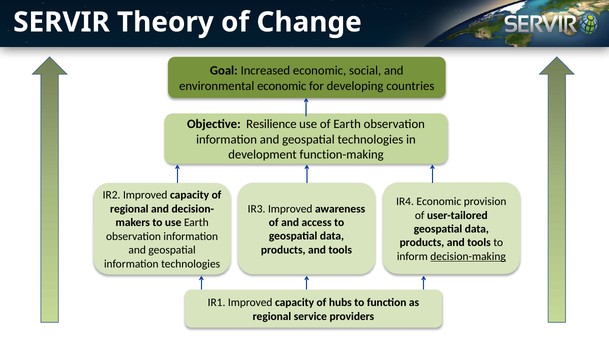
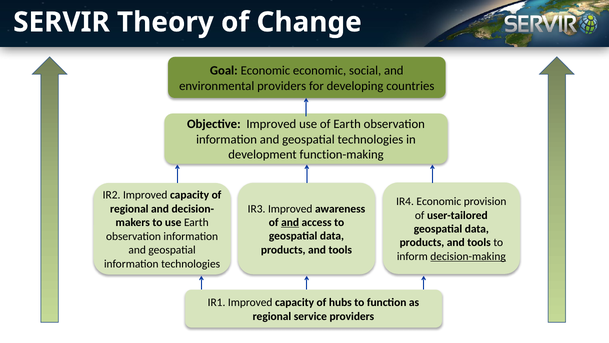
Goal Increased: Increased -> Economic (265, 71)
environmental economic: economic -> providers (282, 86)
Objective Resilience: Resilience -> Improved (271, 124)
and underline: none -> present (290, 222)
